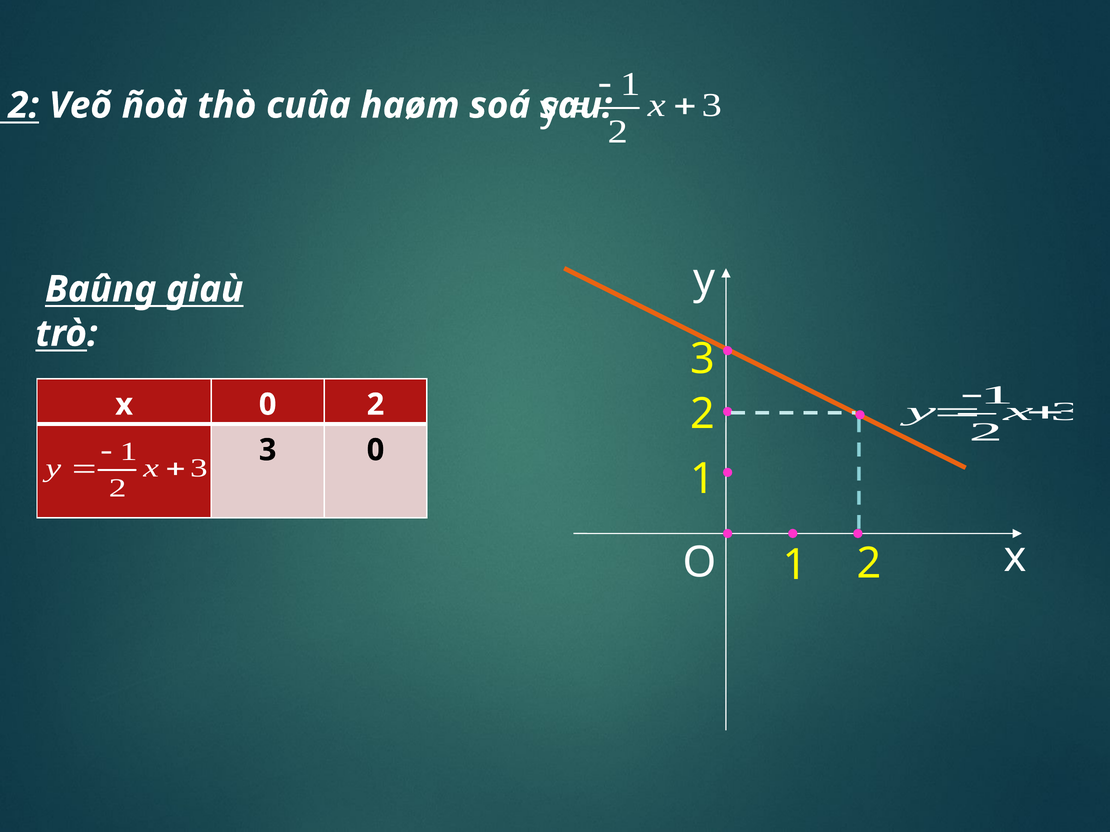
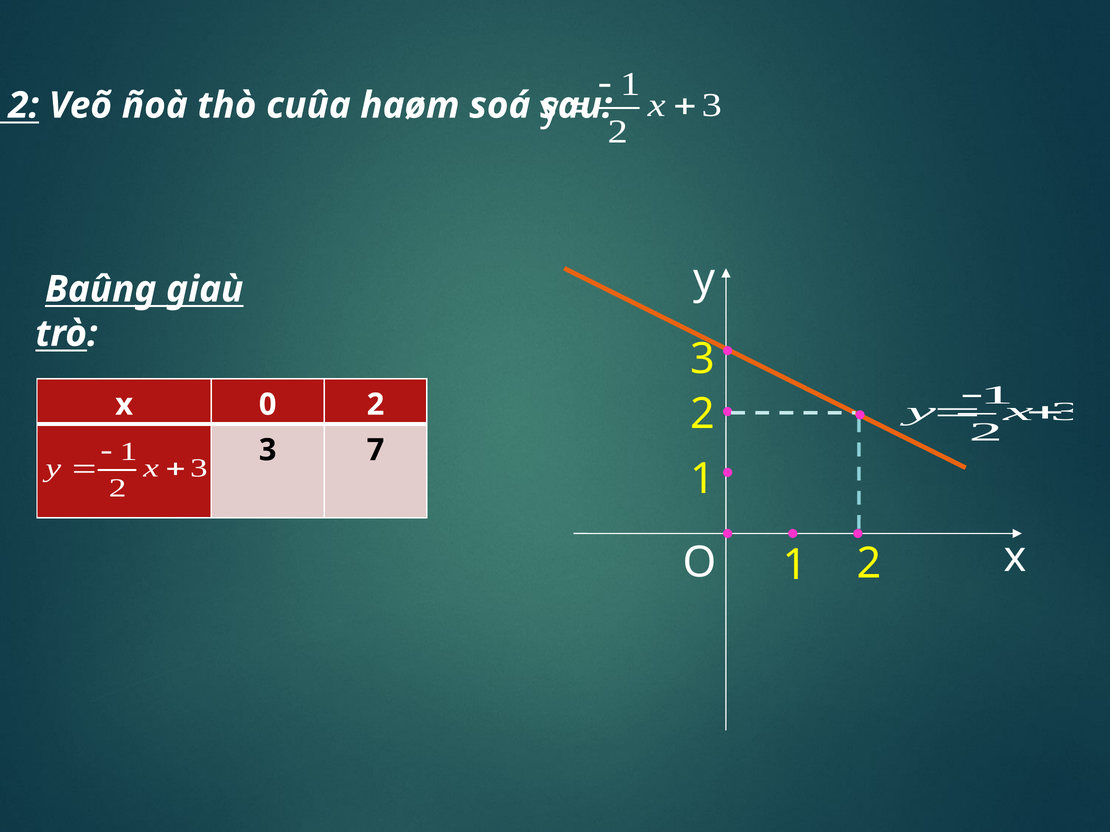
3 0: 0 -> 7 (376, 450)
